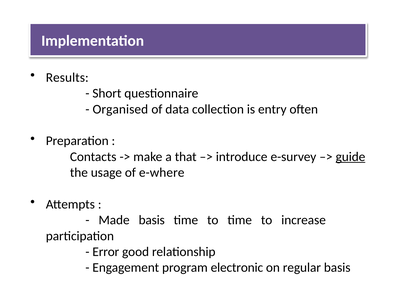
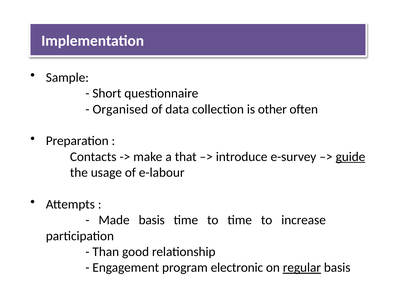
Results: Results -> Sample (67, 77)
entry: entry -> other (272, 109)
e-where: e-where -> e-labour (162, 173)
Error: Error -> Than (106, 252)
regular underline: none -> present (302, 268)
